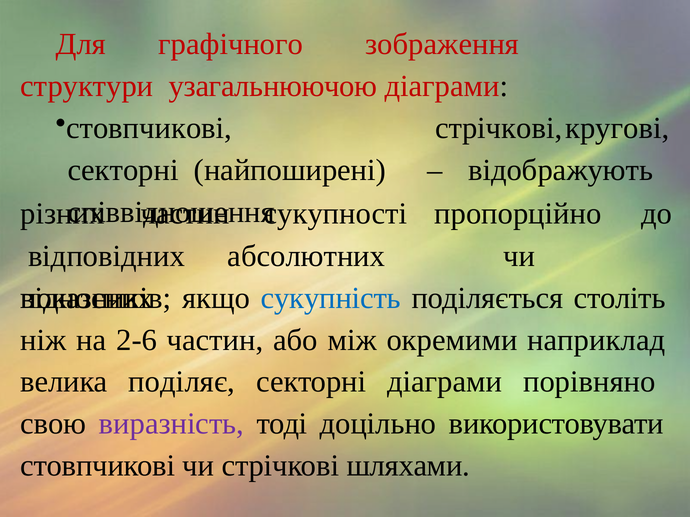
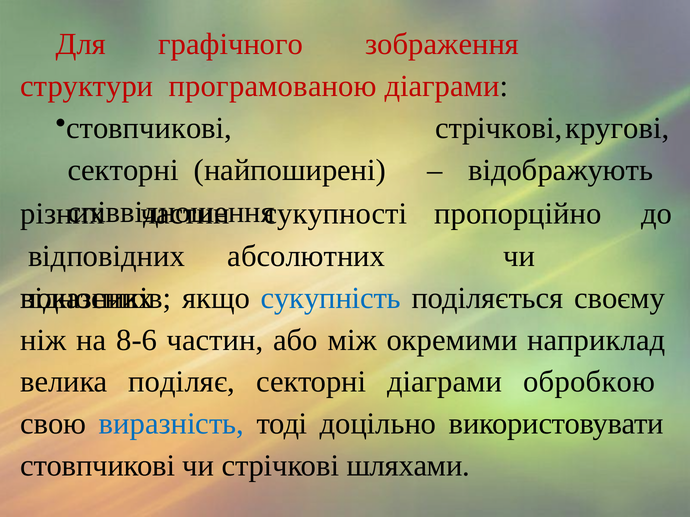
узагальнюючою: узагальнюючою -> програмованою (273, 86)
століть: століть -> своєму (620, 298)
2-6: 2-6 -> 8-6 (137, 340)
порівняно: порівняно -> обробкою (589, 382)
виразність colour: purple -> blue (171, 424)
